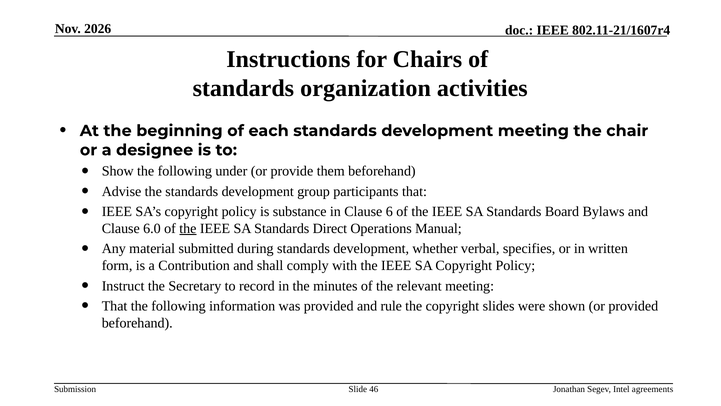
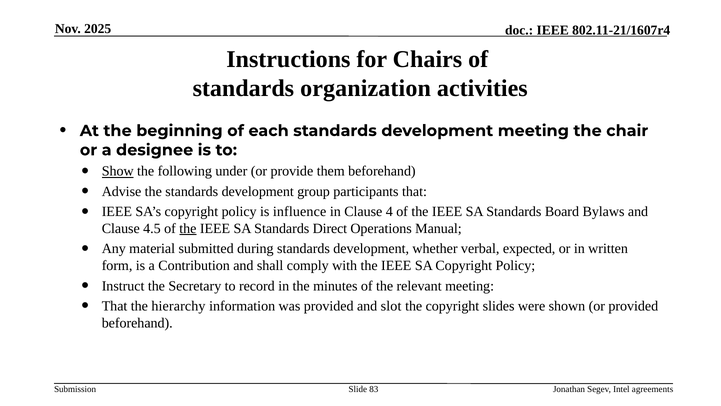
2026: 2026 -> 2025 (98, 29)
Show underline: none -> present (118, 171)
substance: substance -> influence (300, 212)
6: 6 -> 4 (389, 212)
6.0: 6.0 -> 4.5 (152, 228)
specifies: specifies -> expected (529, 249)
That the following: following -> hierarchy (178, 306)
rule: rule -> slot (391, 306)
46: 46 -> 83 (374, 389)
